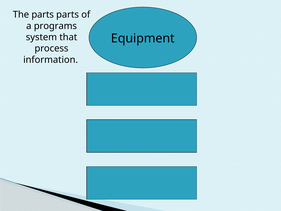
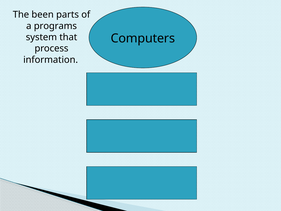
The parts: parts -> been (43, 15)
Equipment: Equipment -> Computers (143, 38)
